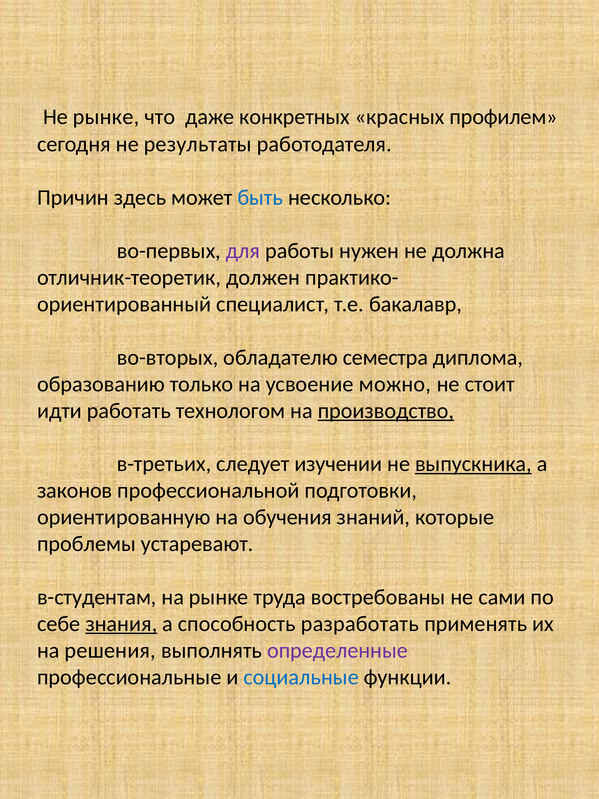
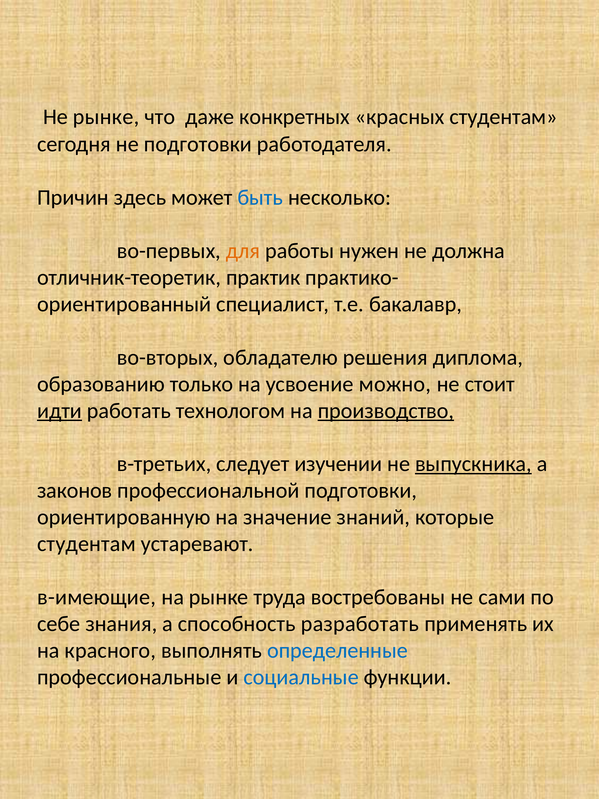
красных профилем: профилем -> студентам (504, 117)
не результаты: результаты -> подготовки (198, 144)
для colour: purple -> orange (243, 251)
должен: должен -> практик (263, 277)
семестра: семестра -> решения (385, 357)
идти underline: none -> present (59, 411)
обучения: обучения -> значение (287, 517)
проблемы: проблемы -> студентам (86, 544)
в-студентам: в-студентам -> в-имеющие (97, 597)
знания underline: present -> none (121, 624)
решения: решения -> красного (110, 650)
определенные colour: purple -> blue (337, 650)
